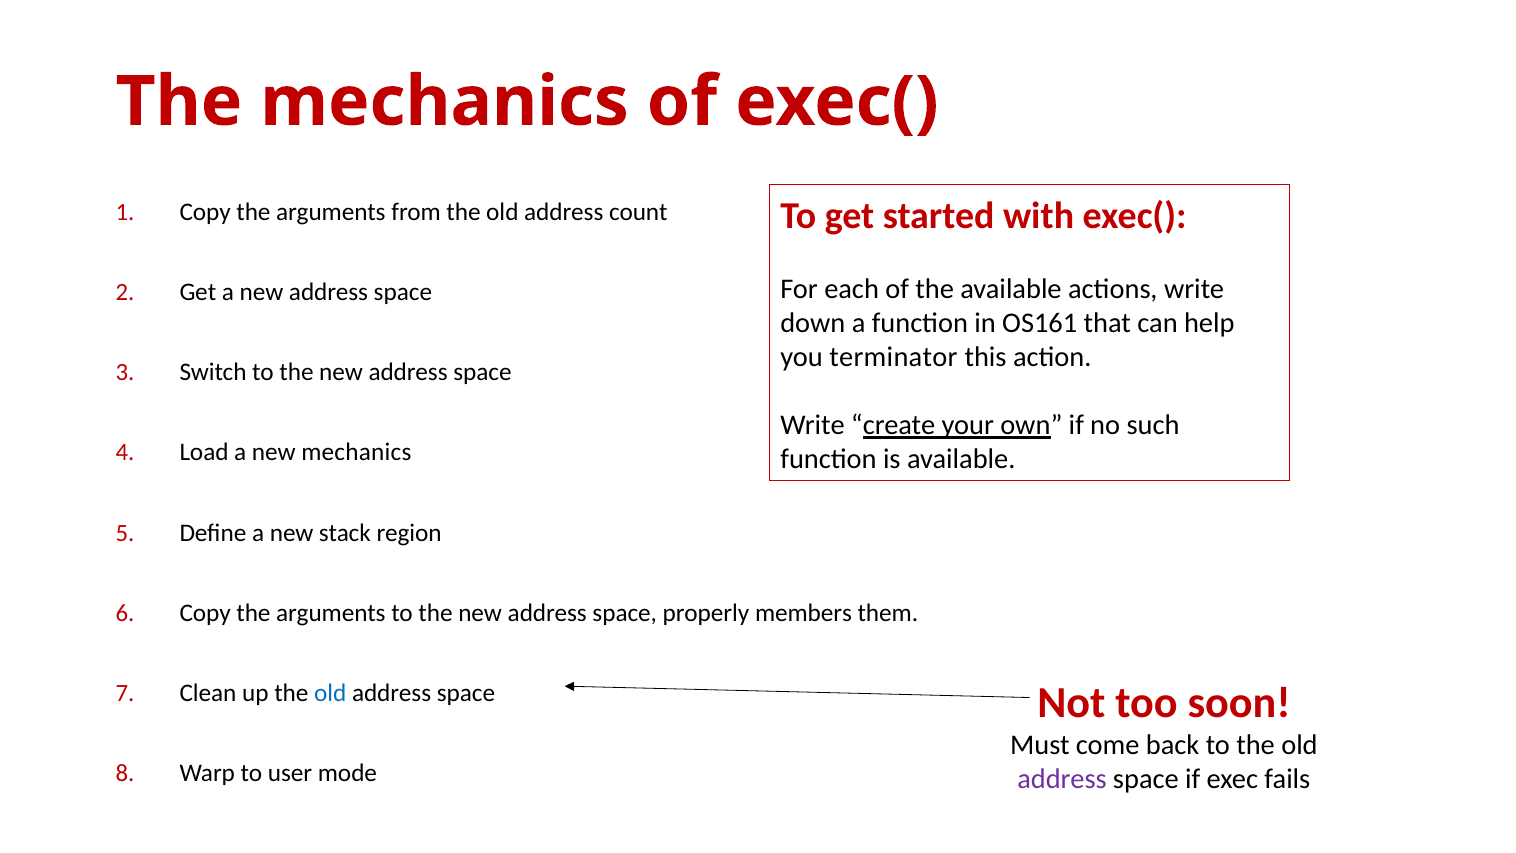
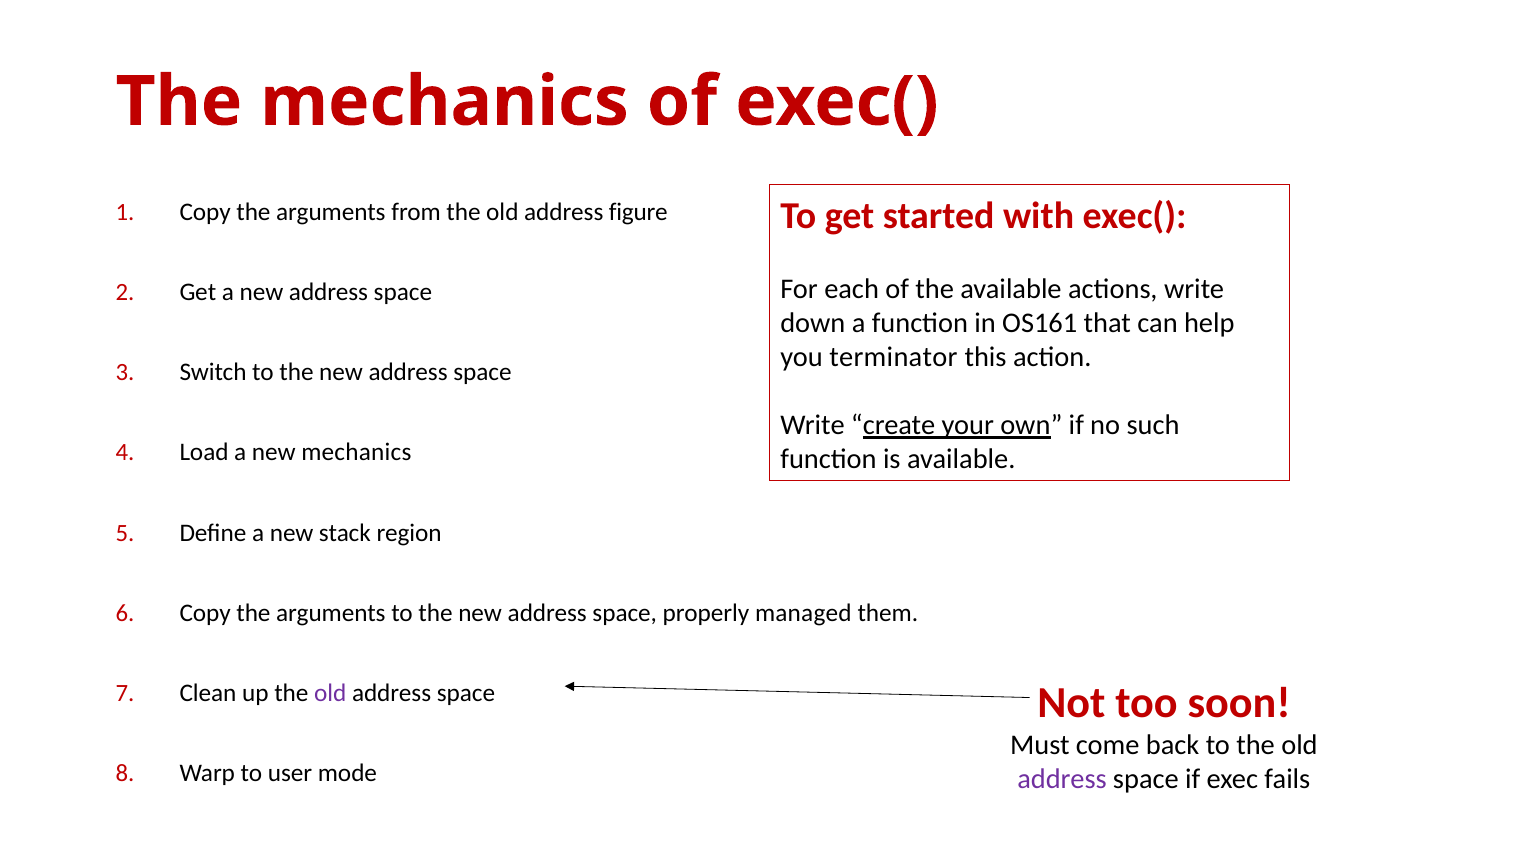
count: count -> figure (638, 212)
members: members -> managed (803, 613)
old colour: blue -> purple (330, 693)
